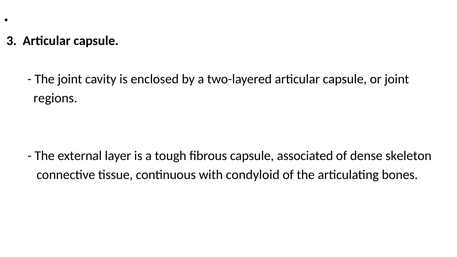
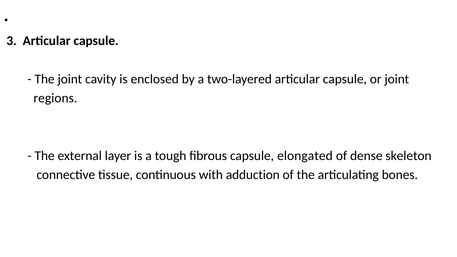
associated: associated -> elongated (305, 156)
condyloid: condyloid -> adduction (253, 175)
